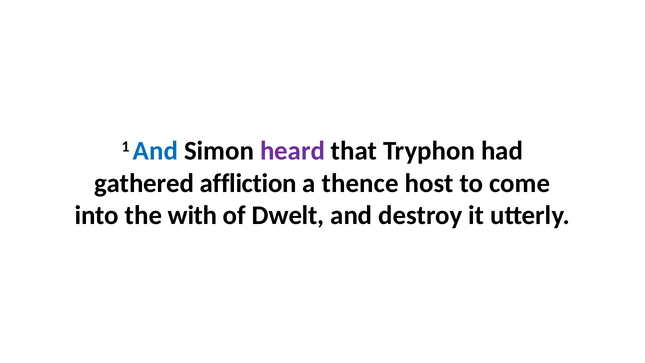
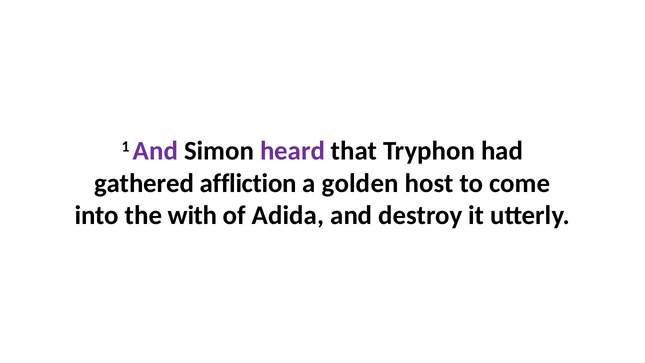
And colour: blue -> purple (155, 151)
thence: thence -> golden (360, 183)
Dwelt: Dwelt -> Adida (288, 216)
